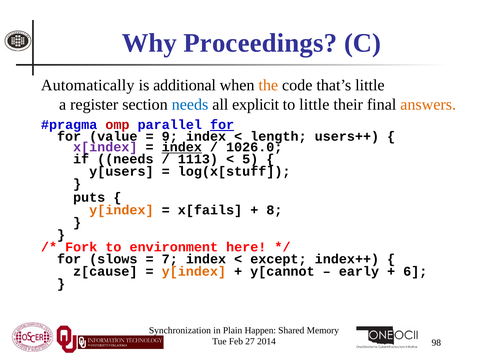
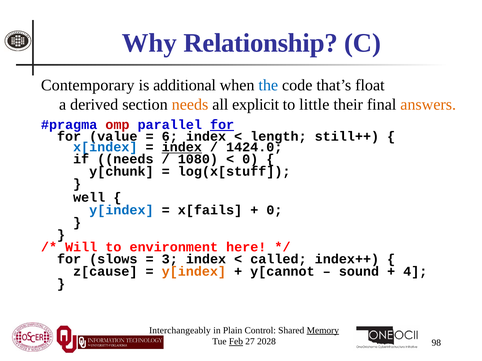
Proceedings: Proceedings -> Relationship (261, 43)
Automatically: Automatically -> Contemporary (88, 85)
the colour: orange -> blue (268, 85)
that’s little: little -> float (370, 85)
register: register -> derived (94, 105)
needs colour: blue -> orange (190, 105)
9: 9 -> 6 (170, 137)
users++: users++ -> still++ (347, 137)
x[index colour: purple -> blue (105, 147)
1026.0: 1026.0 -> 1424.0 (254, 147)
1113: 1113 -> 1080 (198, 159)
5: 5 -> 0 (250, 159)
y[users: y[users -> y[chunk (121, 172)
puts: puts -> well (89, 198)
y[index colour: orange -> blue (121, 210)
8: 8 -> 0 (274, 210)
Fork: Fork -> Will (81, 247)
7: 7 -> 3 (170, 260)
except: except -> called (278, 260)
early: early -> sound (359, 272)
6: 6 -> 4 (415, 272)
Synchronization: Synchronization -> Interchangeably (180, 331)
Happen: Happen -> Control (260, 331)
Memory underline: none -> present (323, 331)
Feb underline: none -> present (236, 342)
2014: 2014 -> 2028 (266, 342)
